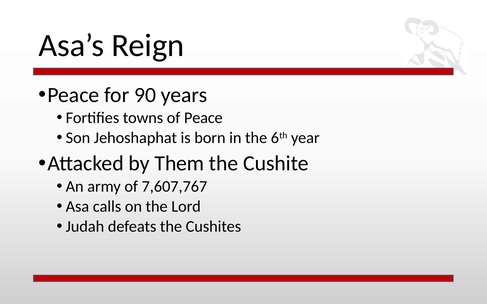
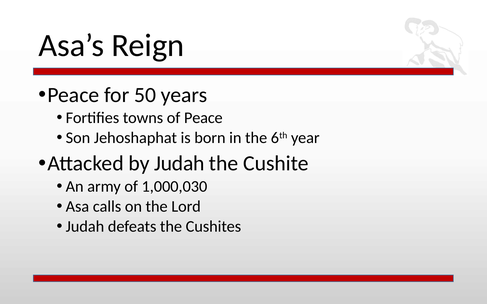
90: 90 -> 50 (145, 95)
by Them: Them -> Judah (179, 164)
7,607,767: 7,607,767 -> 1,000,030 (174, 187)
